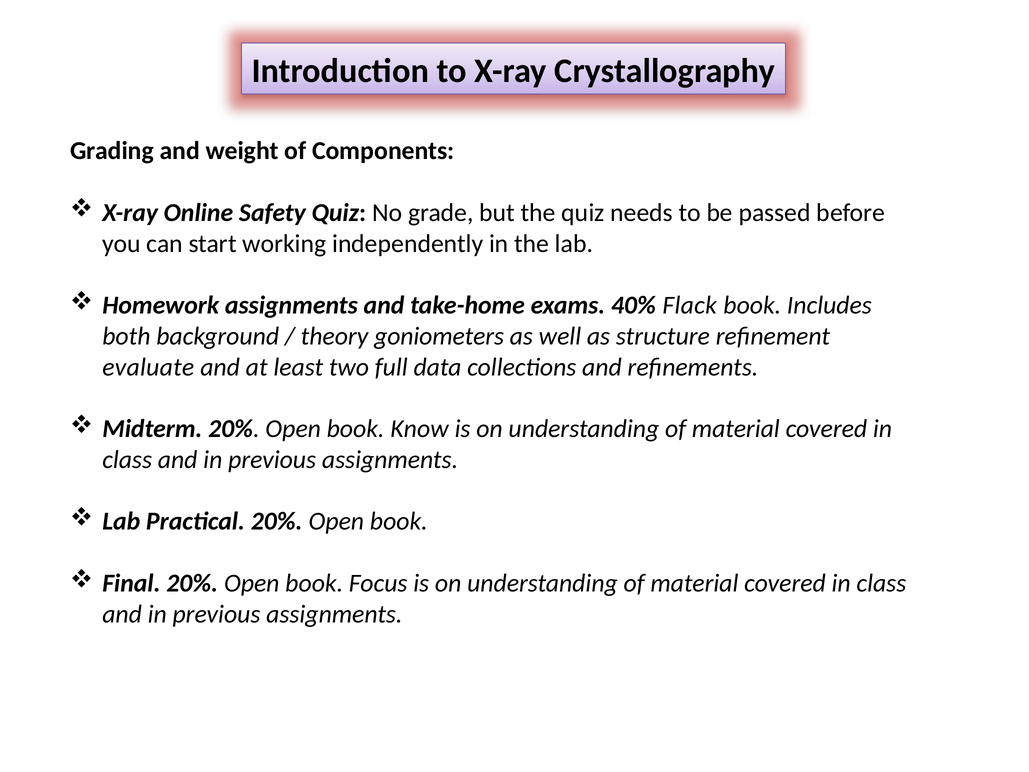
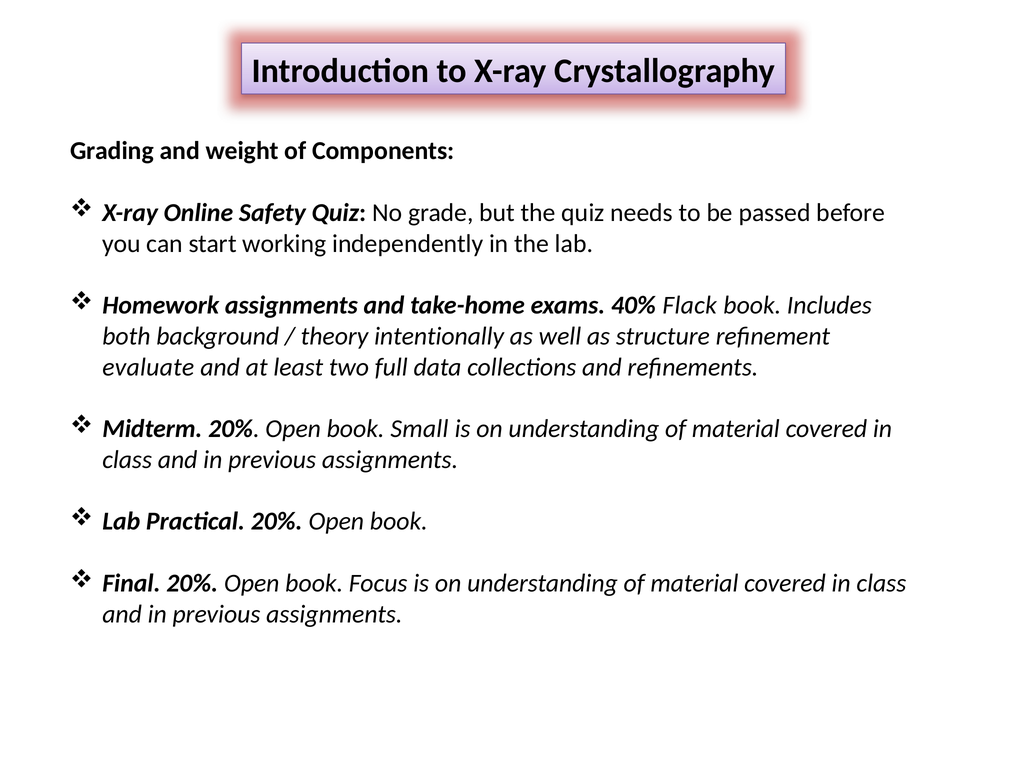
goniometers: goniometers -> intentionally (439, 336)
Know: Know -> Small (419, 429)
